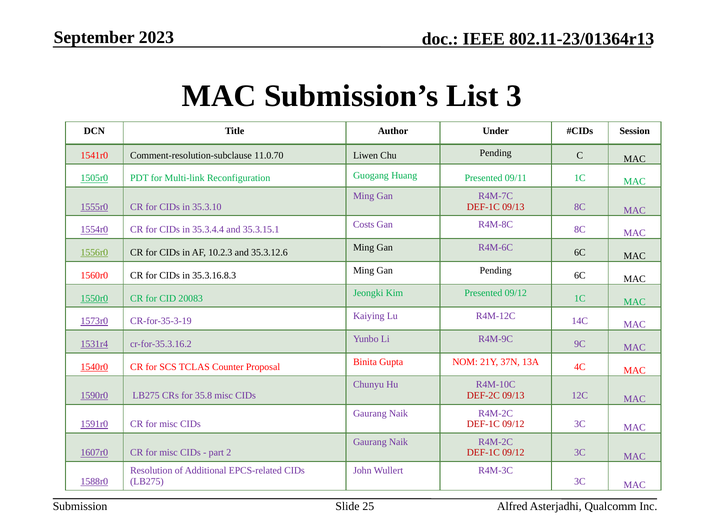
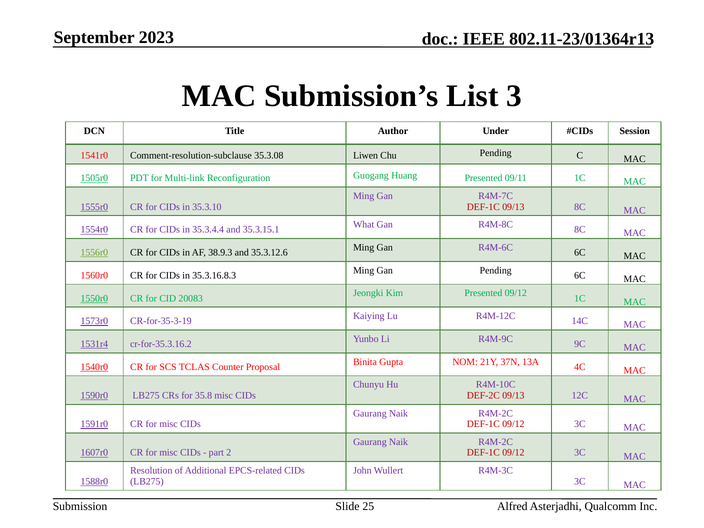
11.0.70: 11.0.70 -> 35.3.08 (269, 155)
Costs: Costs -> What (364, 225)
10.2.3: 10.2.3 -> 38.9.3 (220, 253)
